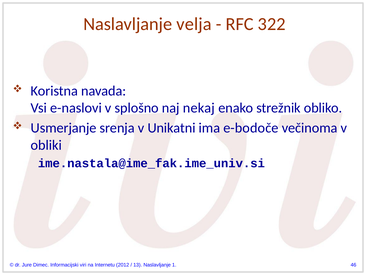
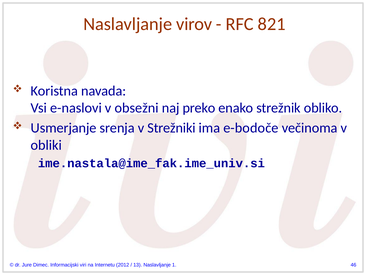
velja: velja -> virov (194, 24)
322: 322 -> 821 (272, 24)
splošno: splošno -> obsežni (137, 108)
nekaj: nekaj -> preko (199, 108)
Unikatni: Unikatni -> Strežniki (172, 128)
